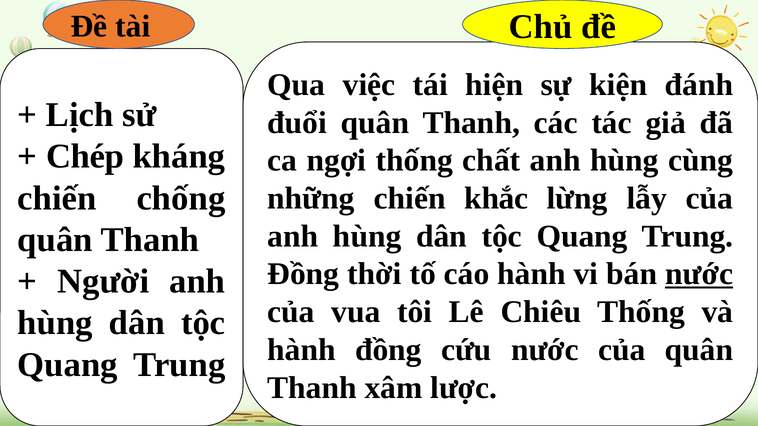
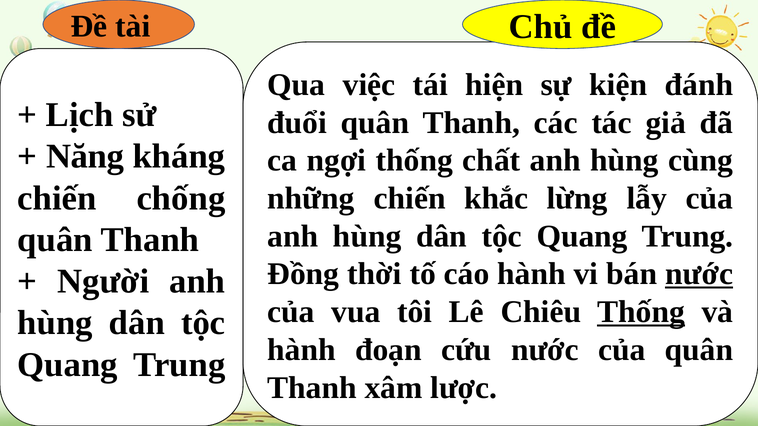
Chép: Chép -> Năng (85, 157)
Thống underline: none -> present (641, 312)
hành đồng: đồng -> đoạn (388, 350)
